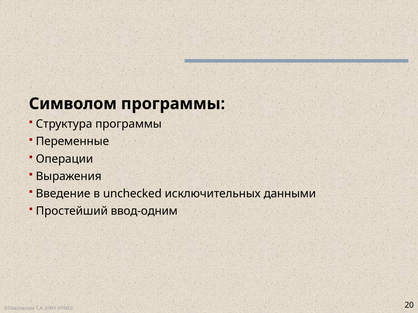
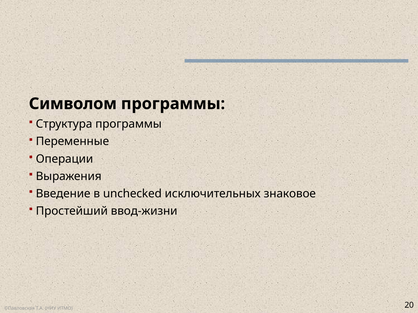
данными: данными -> знаковое (290, 194)
ввод-одним: ввод-одним -> ввод-жизни (144, 211)
